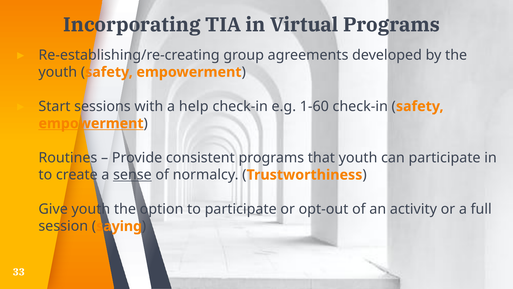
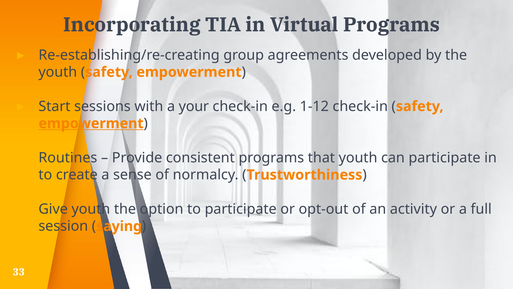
help: help -> your (194, 106)
1-60: 1-60 -> 1-12 (314, 106)
sense underline: present -> none (132, 175)
